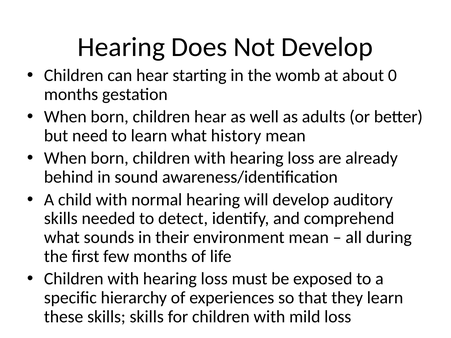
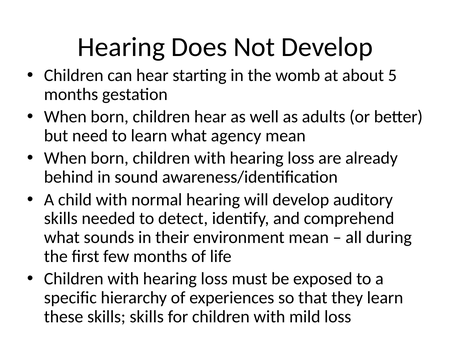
0: 0 -> 5 (392, 76)
history: history -> agency (236, 136)
